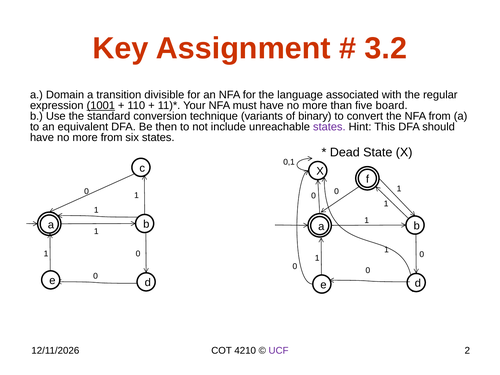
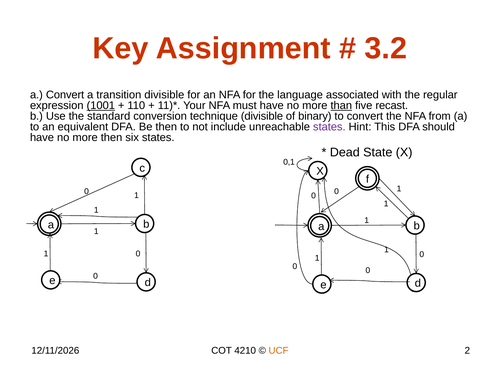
a Domain: Domain -> Convert (65, 95)
than underline: none -> present (341, 106)
board: board -> recast (392, 106)
technique variants: variants -> divisible (262, 116)
more from: from -> then (112, 138)
UCF colour: purple -> orange (279, 351)
